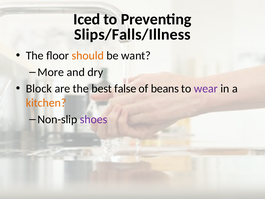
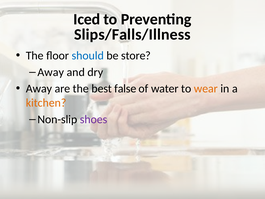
should colour: orange -> blue (88, 56)
want: want -> store (136, 56)
More: More -> Away (51, 72)
Block: Block -> Away (39, 89)
beans: beans -> water (165, 89)
wear colour: purple -> orange (206, 89)
